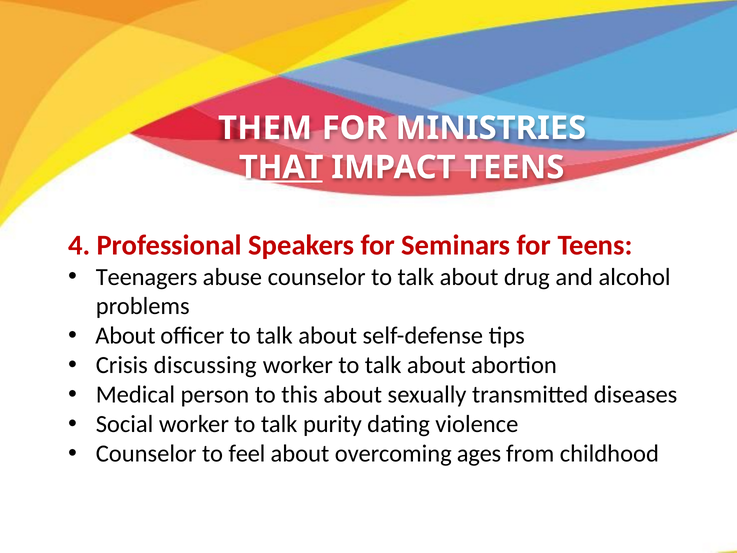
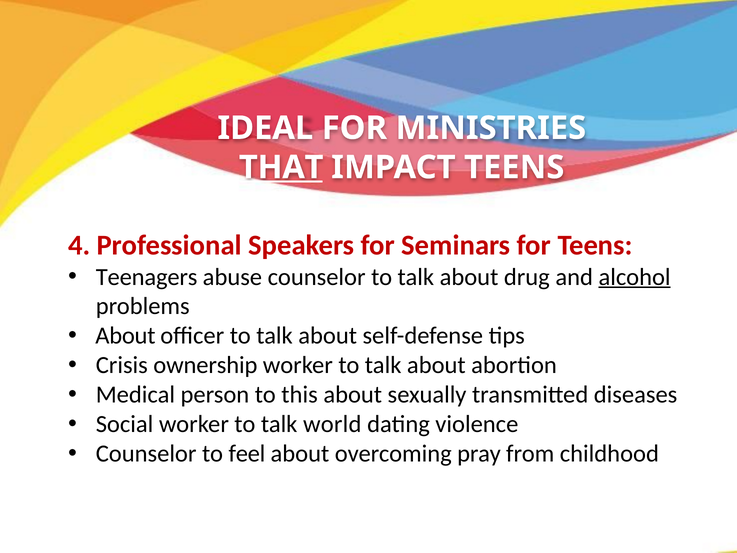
THEM: THEM -> IDEAL (265, 128)
alcohol underline: none -> present (635, 277)
discussing: discussing -> ownership (205, 365)
purity: purity -> world (332, 424)
ages: ages -> pray (479, 454)
